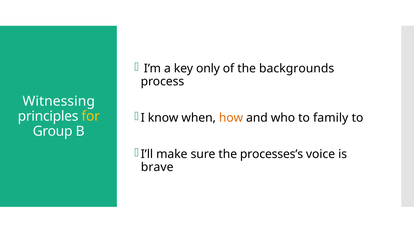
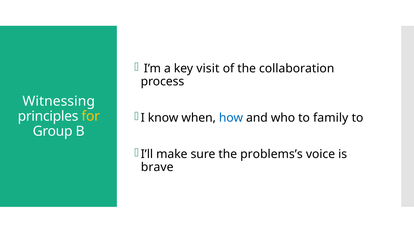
only: only -> visit (208, 68)
backgrounds: backgrounds -> collaboration (297, 68)
how colour: orange -> blue (231, 118)
processes’s: processes’s -> problems’s (271, 154)
